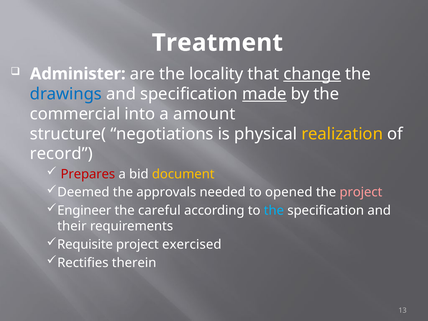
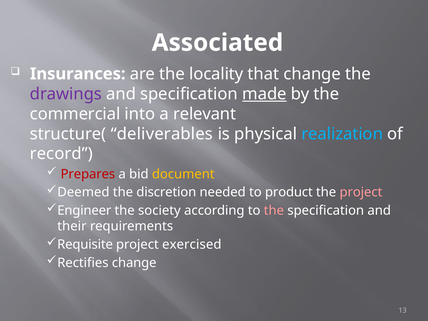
Treatment: Treatment -> Associated (217, 43)
Administer: Administer -> Insurances (78, 74)
change underline: present -> none (312, 74)
drawings colour: blue -> purple (66, 94)
amount: amount -> relevant (205, 114)
negotiations: negotiations -> deliverables (162, 134)
realization colour: yellow -> light blue (342, 134)
approvals: approvals -> discretion (166, 192)
opened: opened -> product (289, 192)
careful: careful -> society (159, 211)
the colour: light blue -> pink (274, 211)
Rectifies therein: therein -> change (134, 263)
